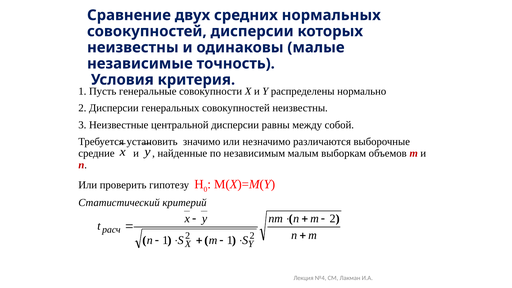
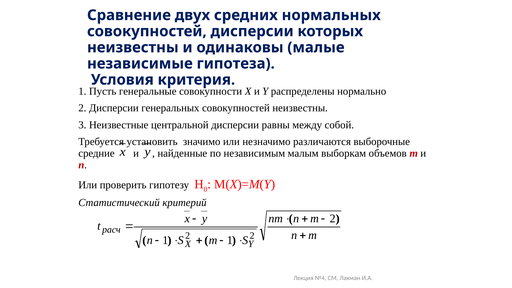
точность: точность -> гипотеза (236, 64)
